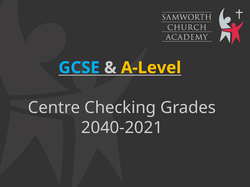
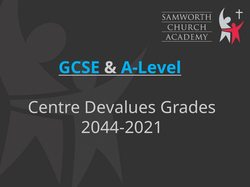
A-Level colour: yellow -> light blue (151, 68)
Checking: Checking -> Devalues (120, 108)
2040-2021: 2040-2021 -> 2044-2021 (122, 128)
